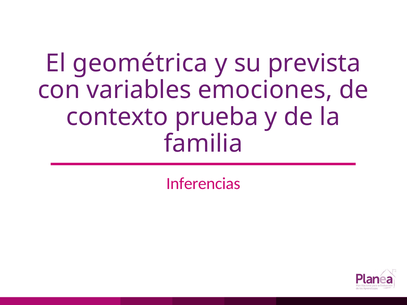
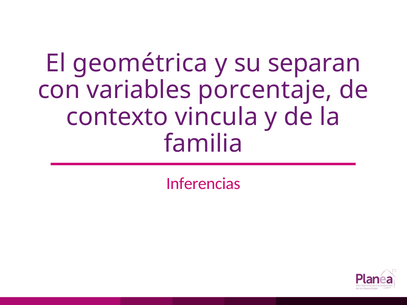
prevista: prevista -> separan (314, 63)
emociones: emociones -> porcentaje (265, 90)
prueba: prueba -> vincula (216, 117)
